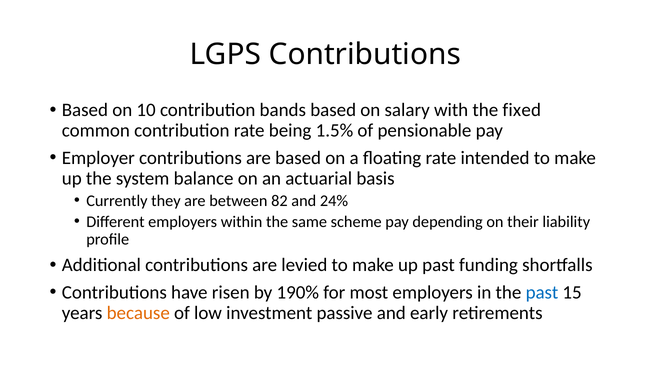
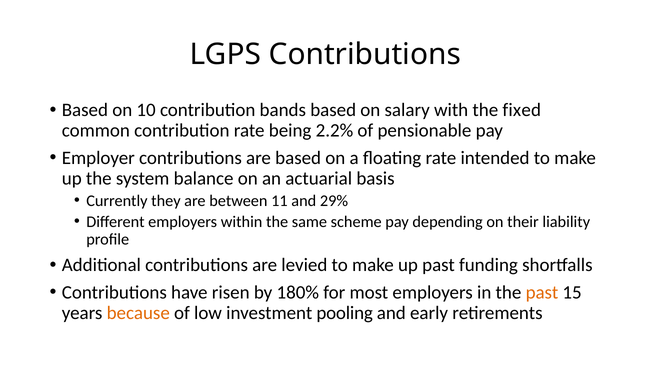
1.5%: 1.5% -> 2.2% (334, 131)
82: 82 -> 11 (279, 201)
24%: 24% -> 29% (334, 201)
190%: 190% -> 180% (298, 292)
past colour: blue -> orange (542, 292)
passive: passive -> pooling (345, 313)
